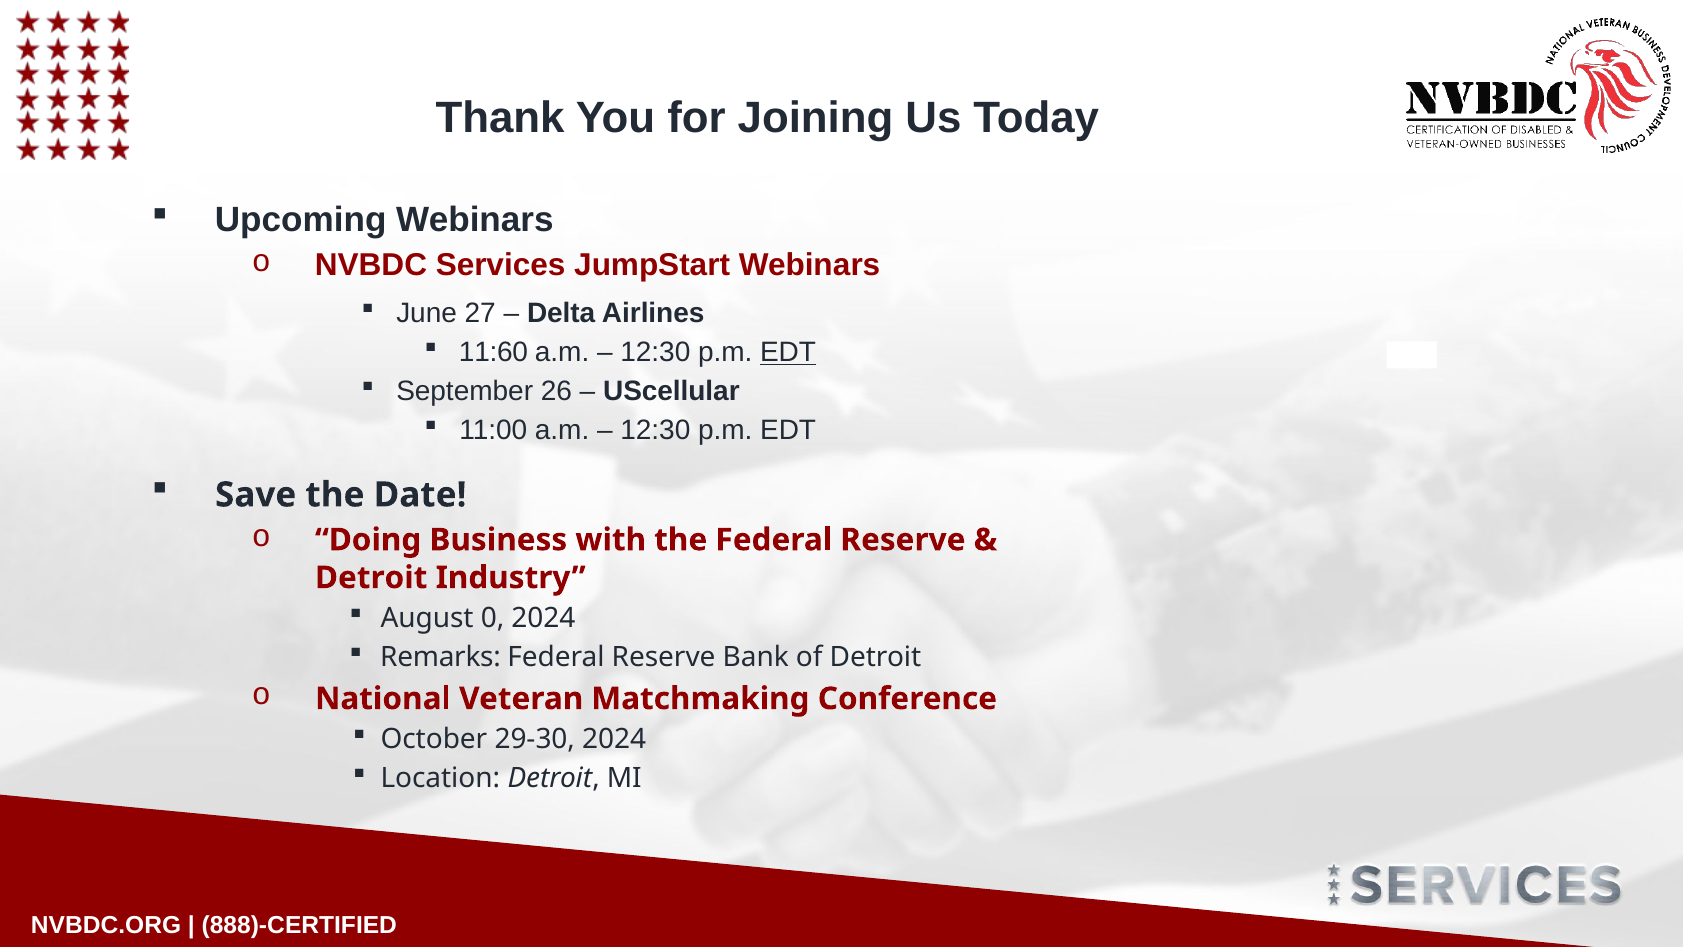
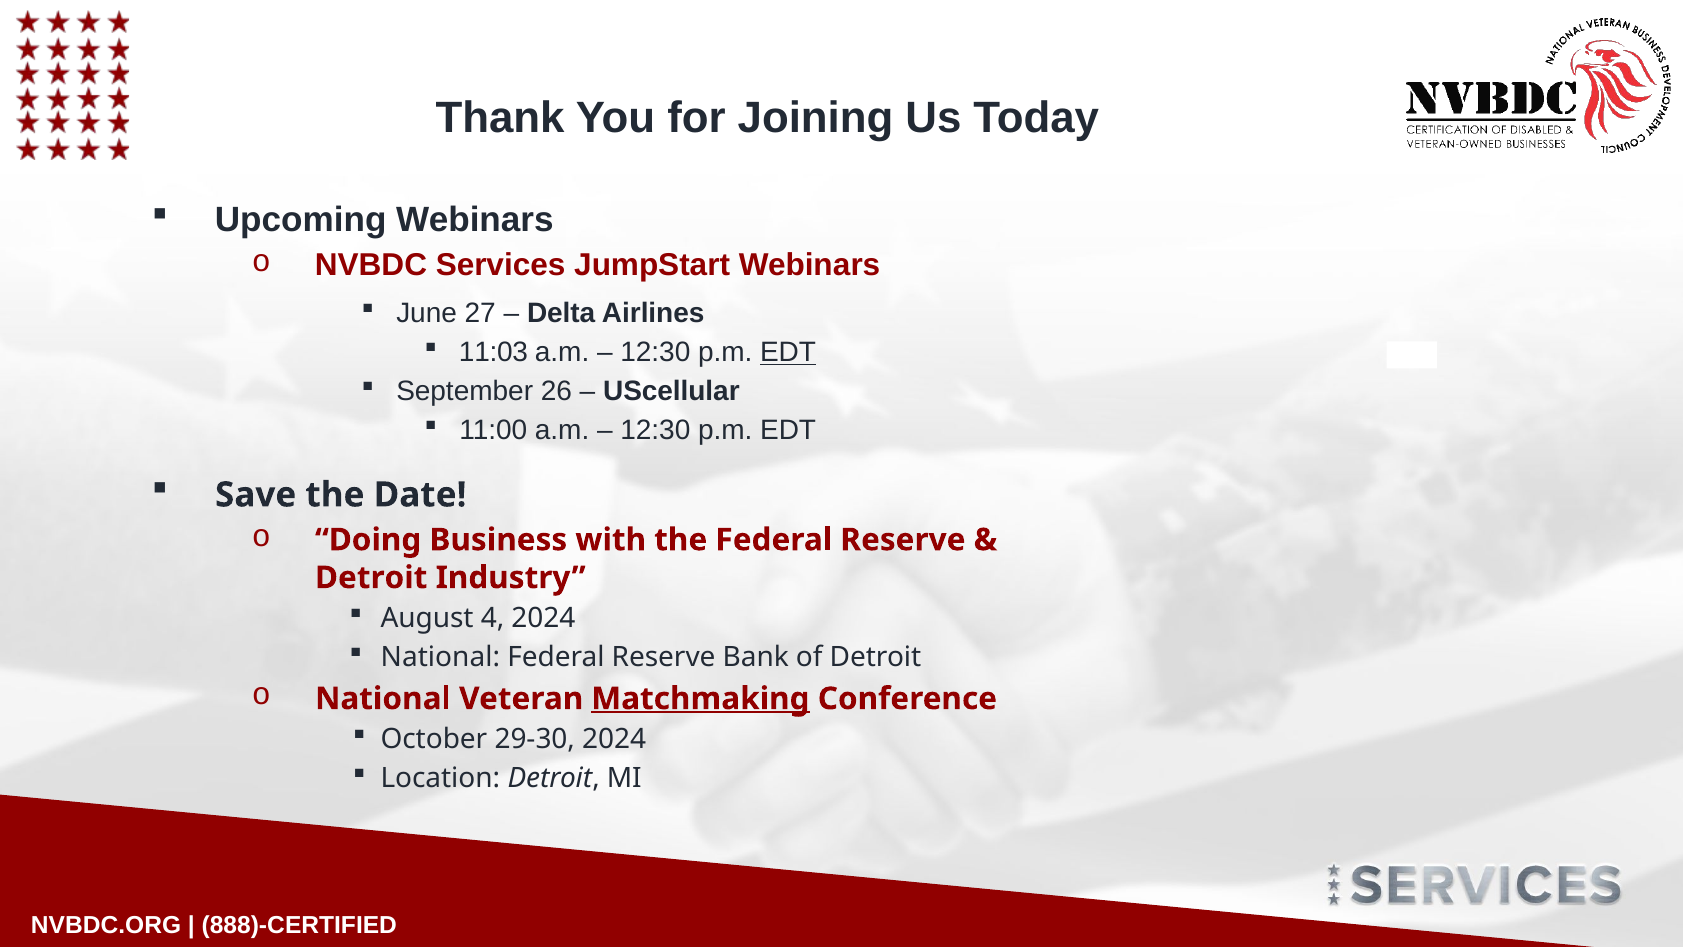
11:60: 11:60 -> 11:03 (493, 352)
0: 0 -> 4 (493, 618)
Remarks: Remarks -> National (440, 657)
Matchmaking underline: none -> present (700, 699)
